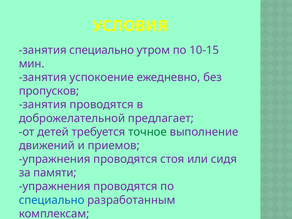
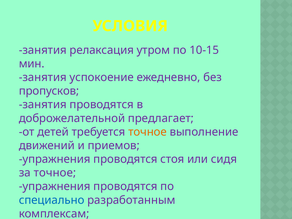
занятия специально: специально -> релаксация (102, 50)
точное colour: green -> orange (147, 132)
за памяти: памяти -> точное (55, 173)
